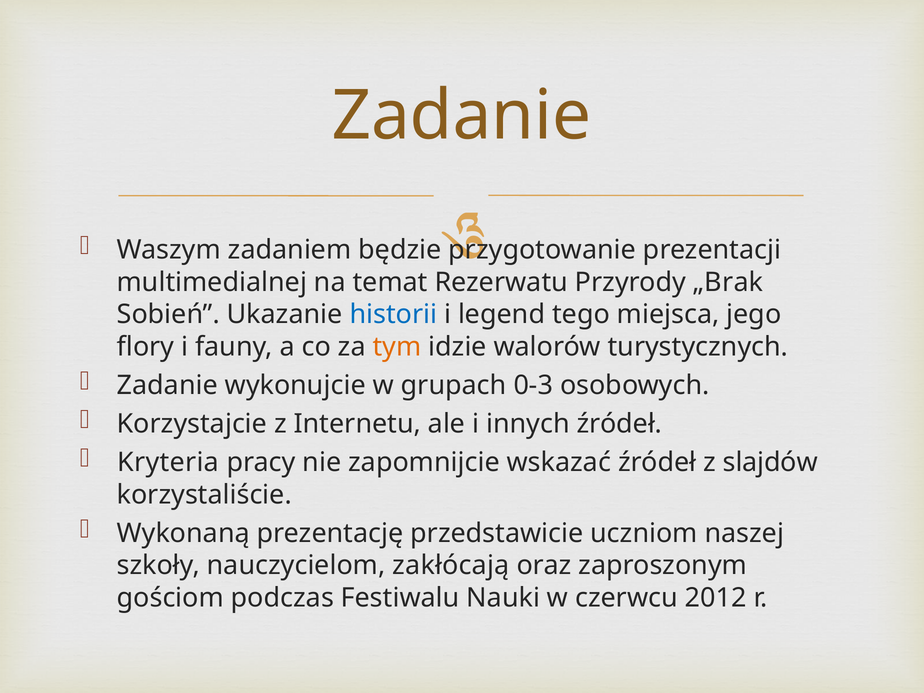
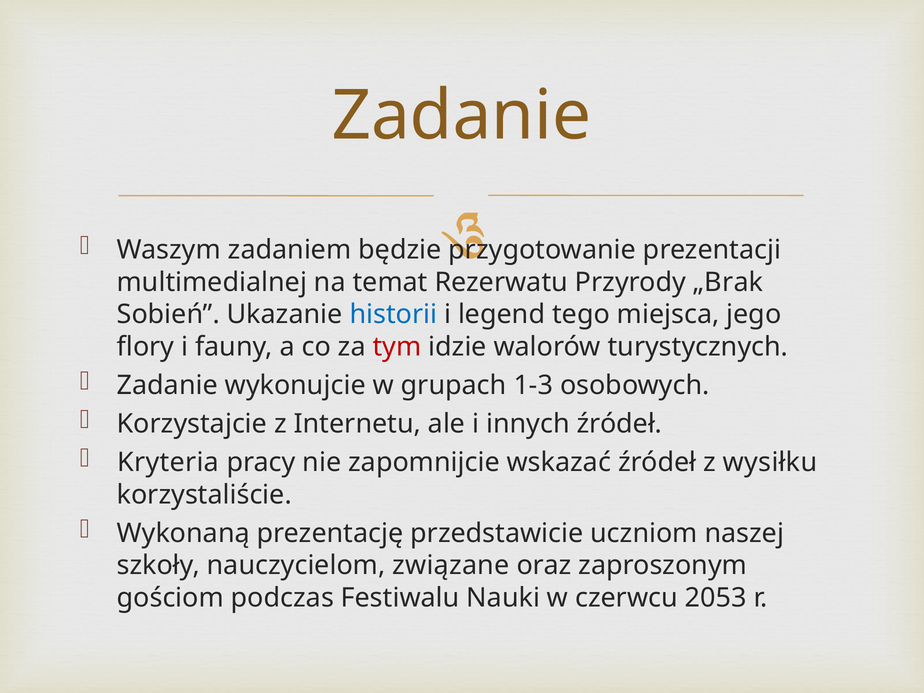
tym colour: orange -> red (397, 347)
0-3: 0-3 -> 1-3 (533, 385)
slajdów: slajdów -> wysiłku (770, 462)
zakłócają: zakłócają -> związane (451, 566)
2012: 2012 -> 2053 (716, 598)
